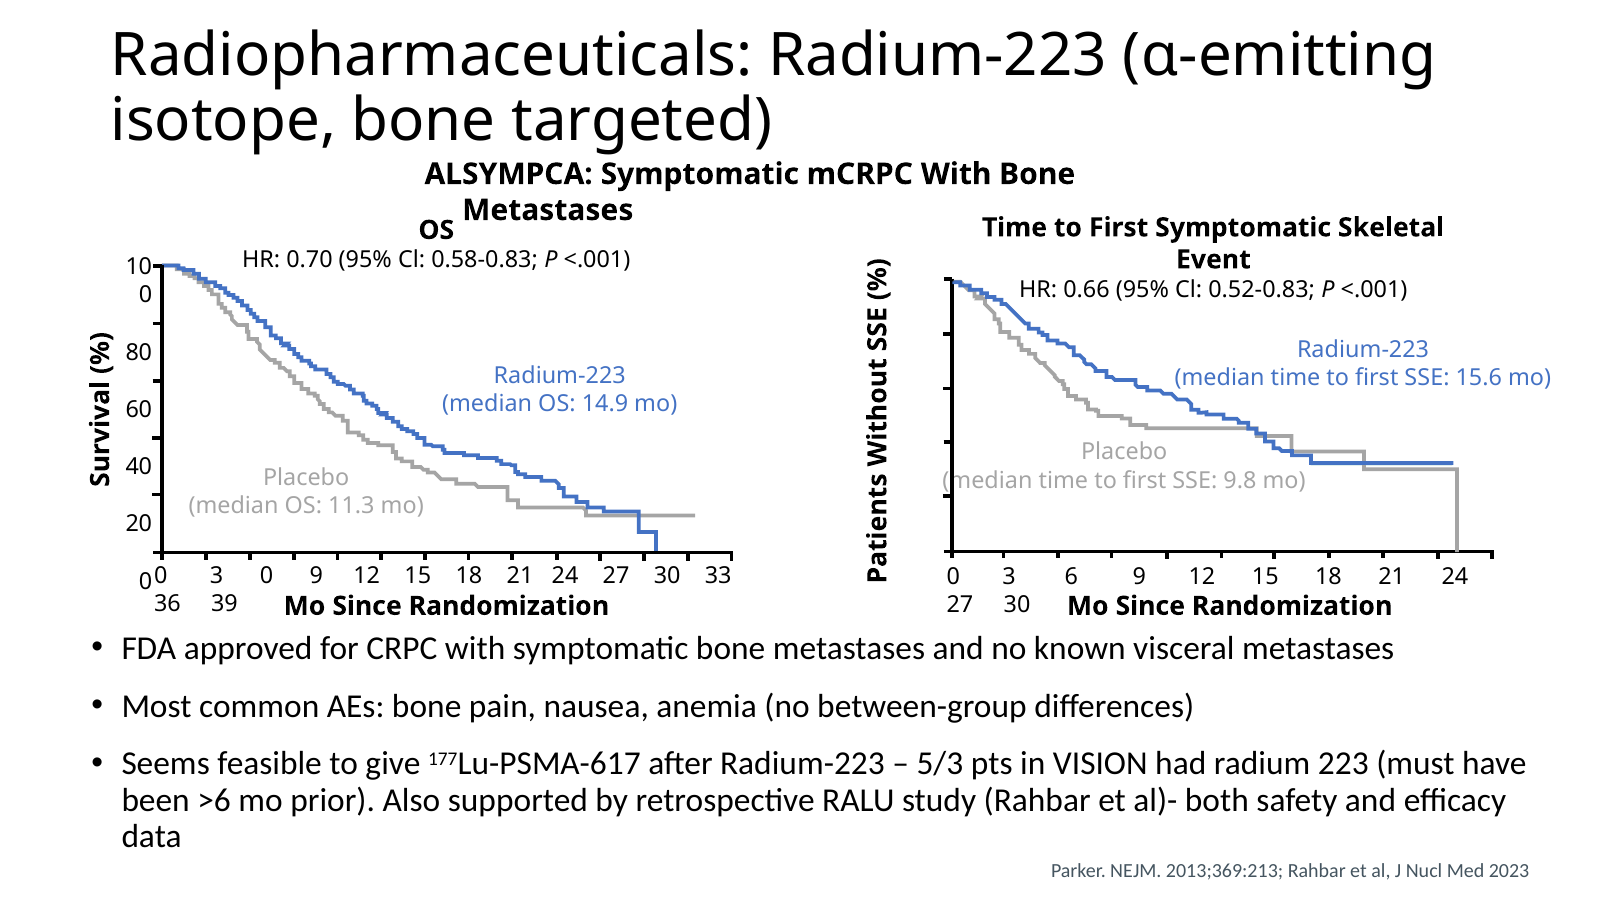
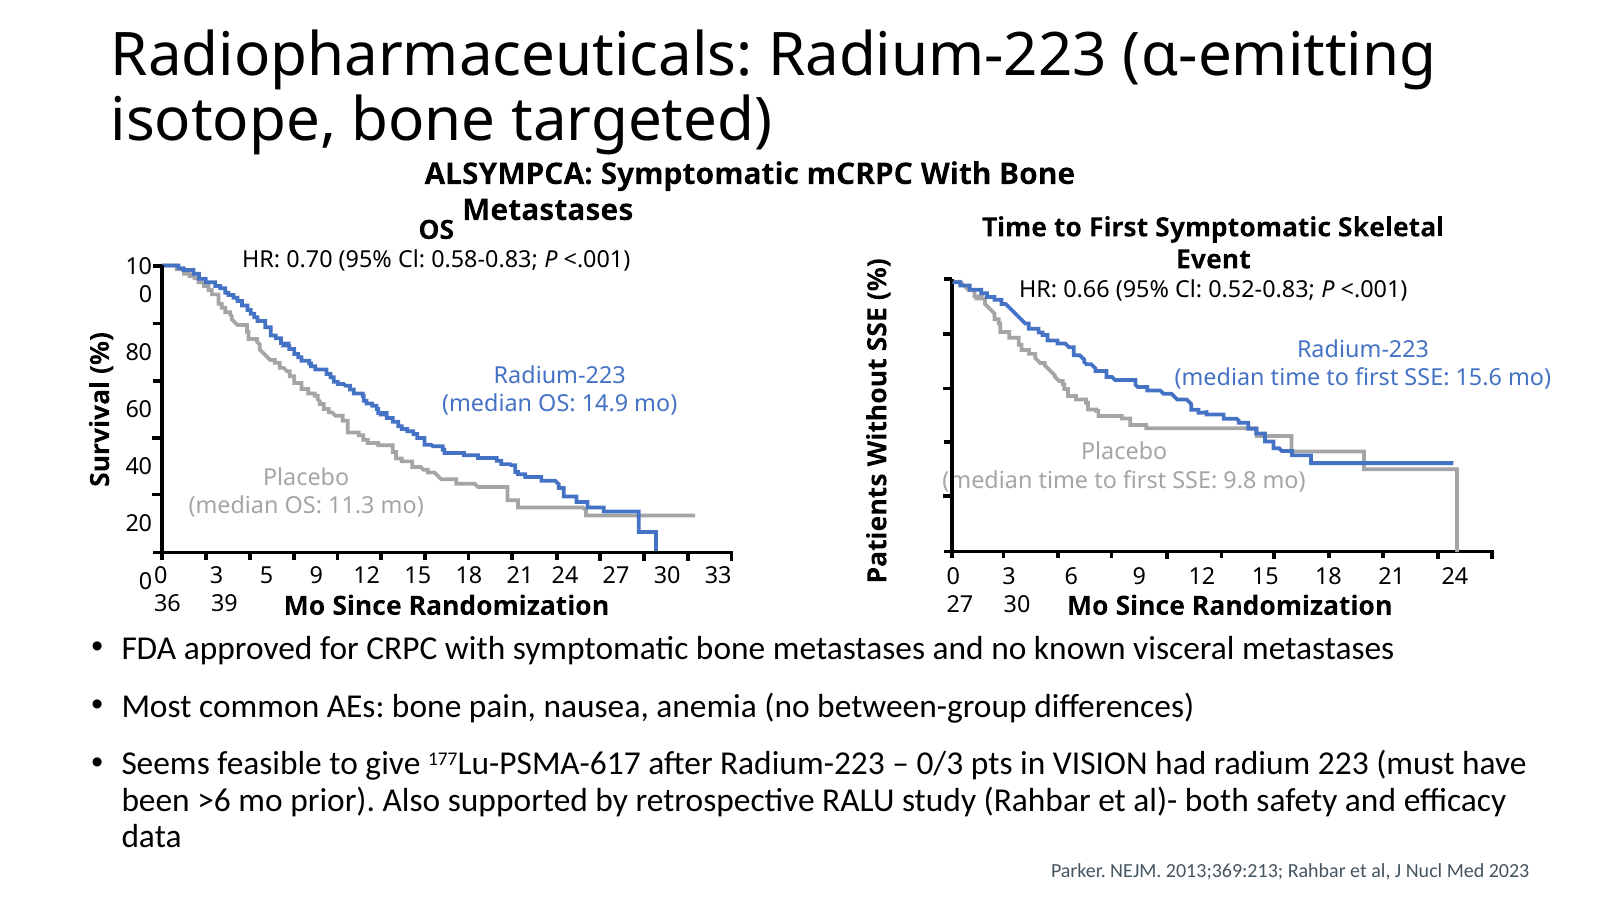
3 0: 0 -> 5 (266, 576)
5/3: 5/3 -> 0/3 (940, 764)
